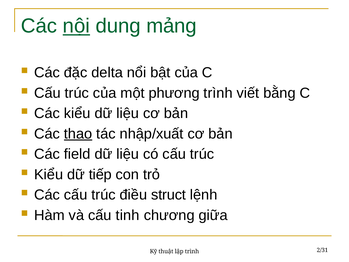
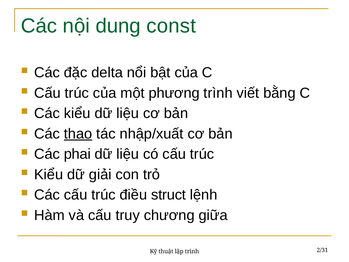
nội underline: present -> none (76, 26)
mảng: mảng -> const (171, 26)
field: field -> phai (77, 154)
tiếp: tiếp -> giải (100, 174)
tinh: tinh -> truy (128, 215)
